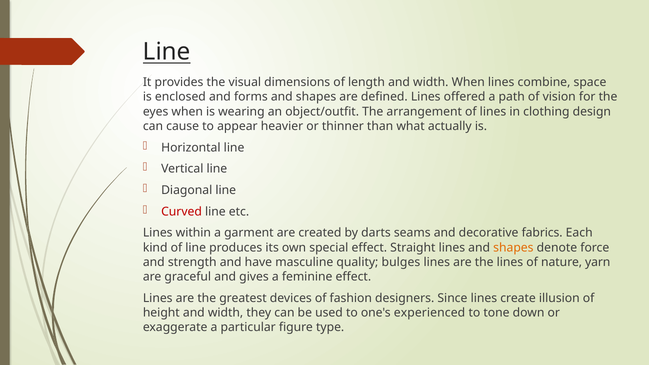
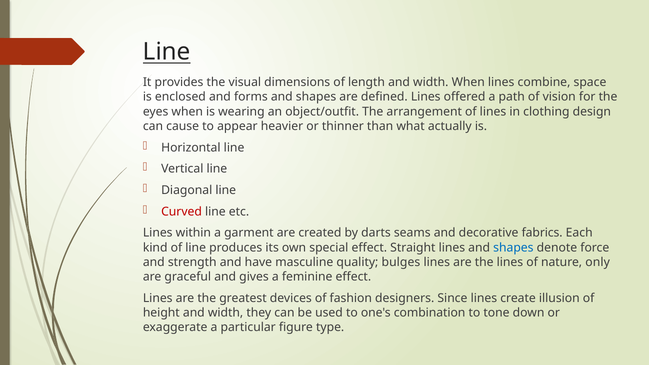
shapes colour: orange -> blue (513, 248)
yarn: yarn -> only (598, 262)
experienced: experienced -> combination (430, 313)
